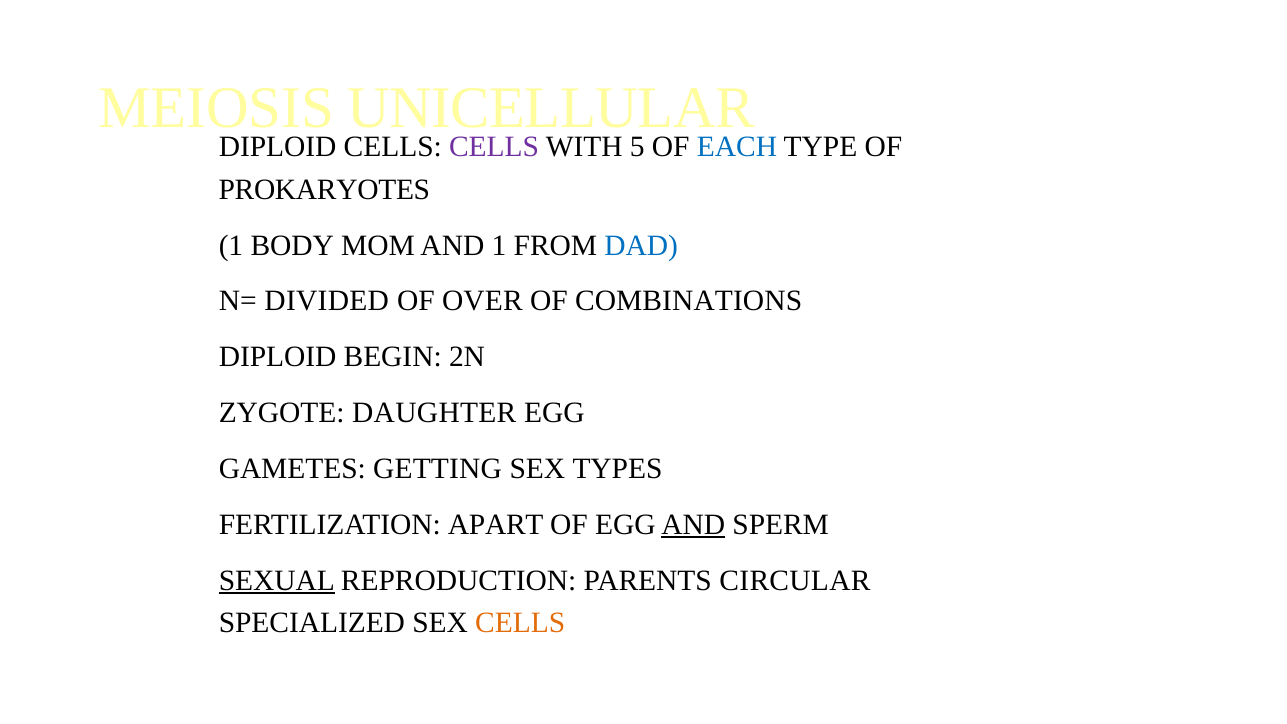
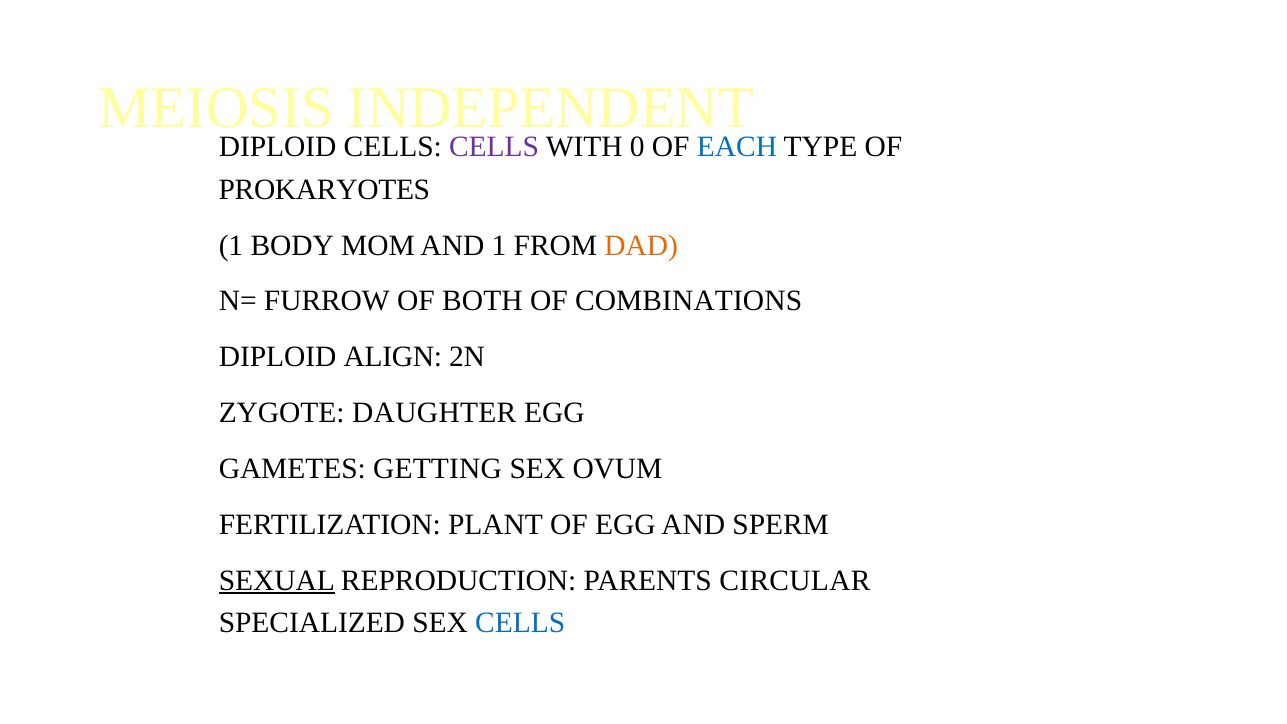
UNICELLULAR: UNICELLULAR -> INDEPENDENT (551, 108)
5: 5 -> 0 (637, 147)
DAD colour: blue -> orange (641, 245)
DIVIDED: DIVIDED -> FURROW (327, 301)
OVER: OVER -> BOTH (482, 301)
BEGIN: BEGIN -> ALIGN (393, 357)
TYPES: TYPES -> OVUM (617, 469)
APART: APART -> PLANT (496, 525)
AND underline: present -> none (693, 525)
CELLS colour: orange -> blue (520, 623)
